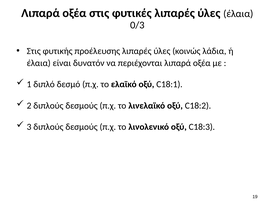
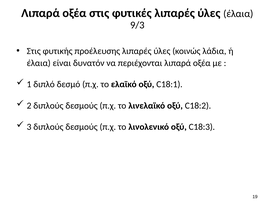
0/3: 0/3 -> 9/3 (137, 25)
